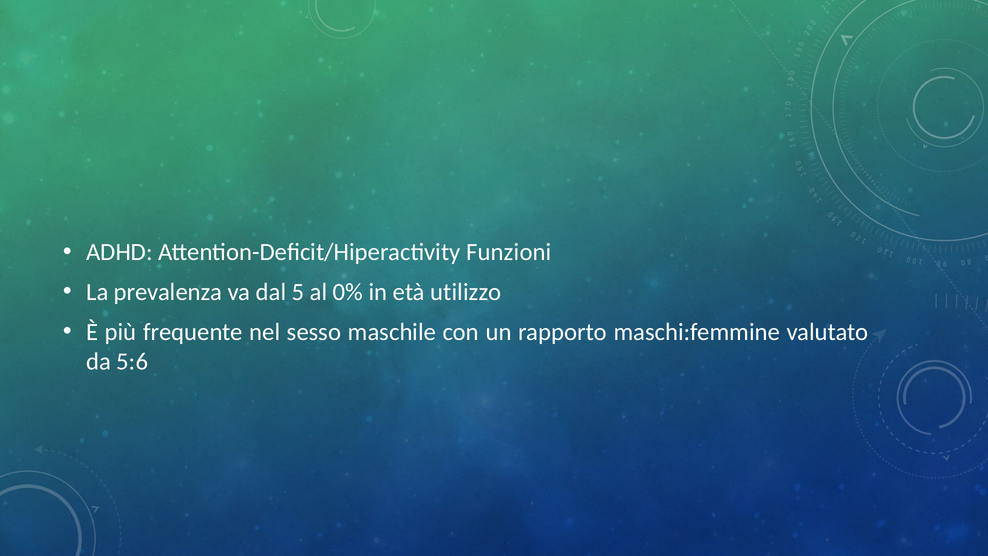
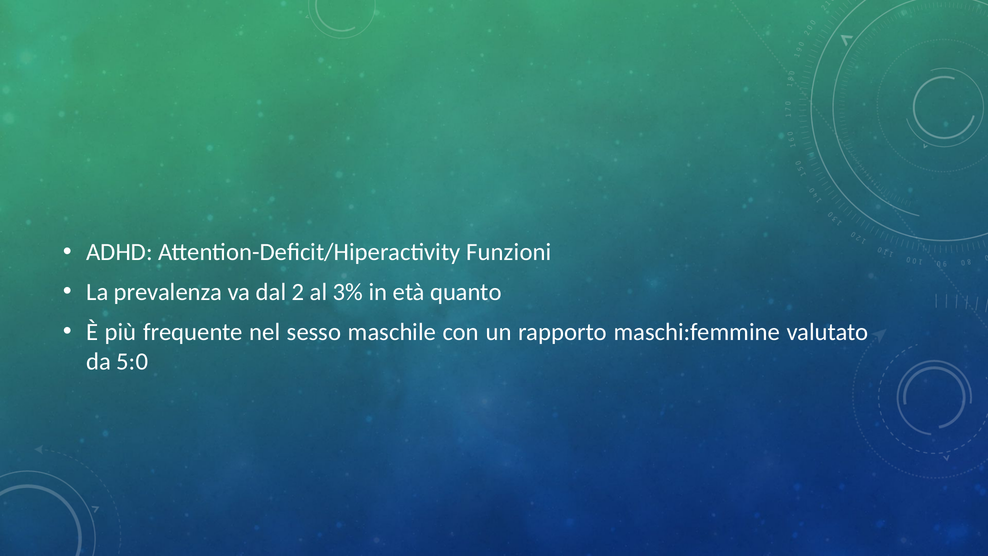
5: 5 -> 2 (298, 292)
0%: 0% -> 3% (348, 292)
utilizzo: utilizzo -> quanto (466, 292)
5:6: 5:6 -> 5:0 (132, 362)
